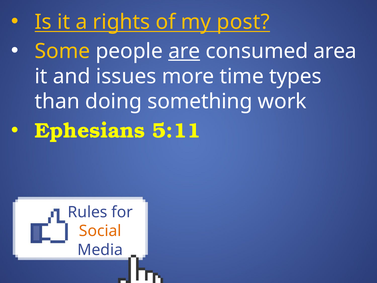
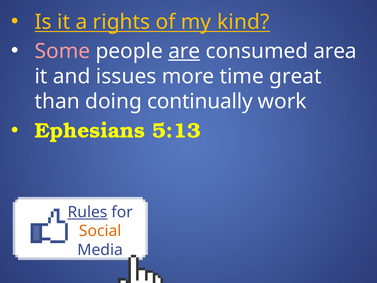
post: post -> kind (243, 22)
Some colour: yellow -> pink (62, 51)
types: types -> great (295, 76)
something: something -> continually (200, 101)
5:11: 5:11 -> 5:13 (176, 131)
Rules underline: none -> present (87, 212)
